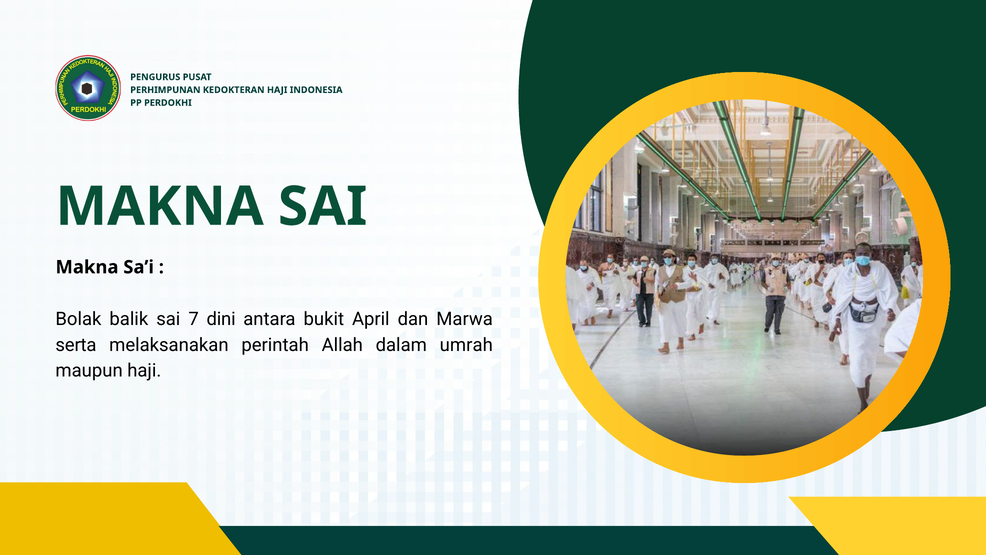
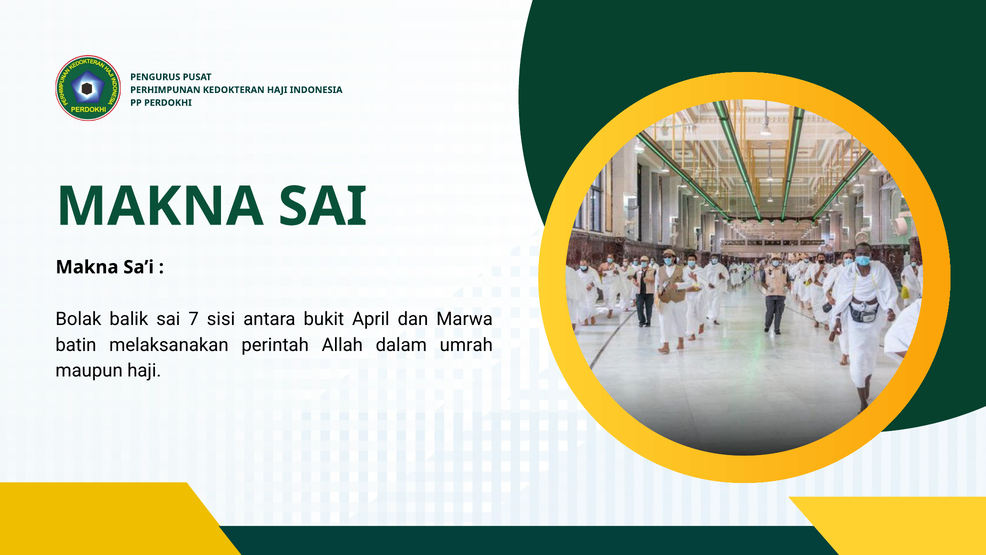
dini: dini -> sisi (221, 319)
serta: serta -> batin (76, 345)
